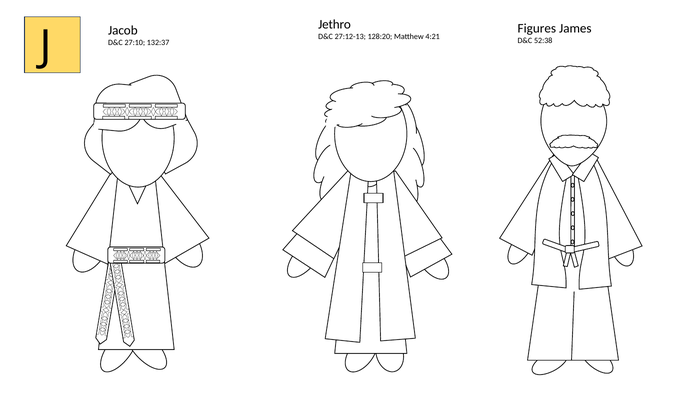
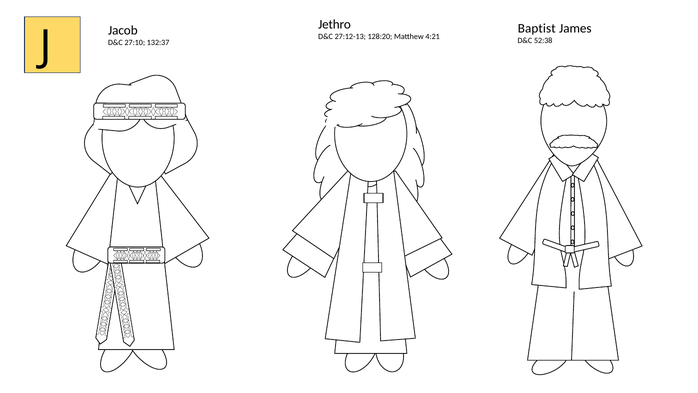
Figures: Figures -> Baptist (537, 28)
